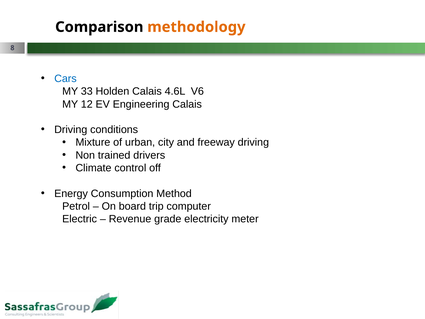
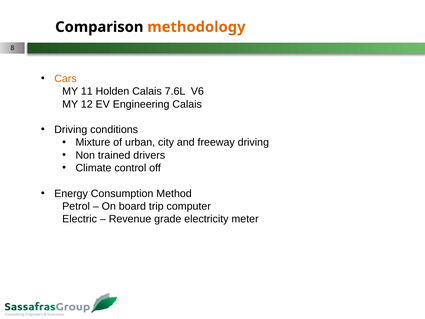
Cars colour: blue -> orange (65, 79)
33: 33 -> 11 (87, 91)
4.6L: 4.6L -> 7.6L (175, 91)
